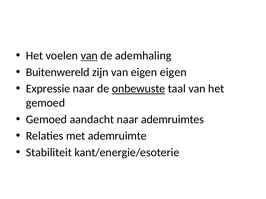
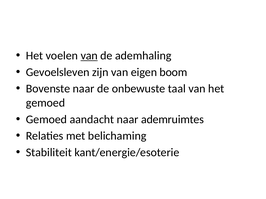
Buitenwereld: Buitenwereld -> Gevoelsleven (58, 72)
eigen eigen: eigen -> boom (173, 72)
Expressie: Expressie -> Bovenste (48, 89)
onbewuste underline: present -> none (139, 89)
ademruimte: ademruimte -> belichaming (117, 136)
